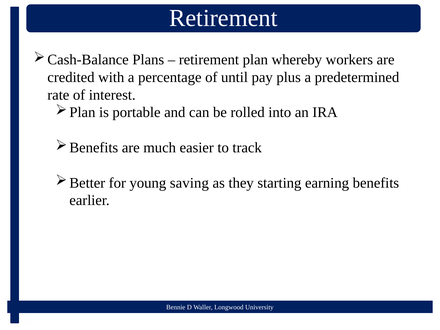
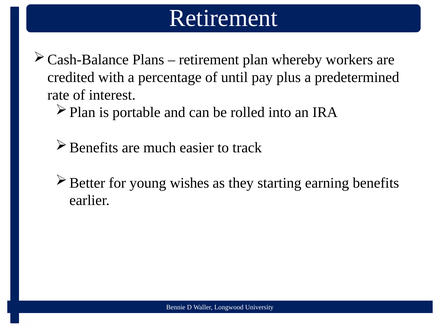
saving: saving -> wishes (190, 183)
